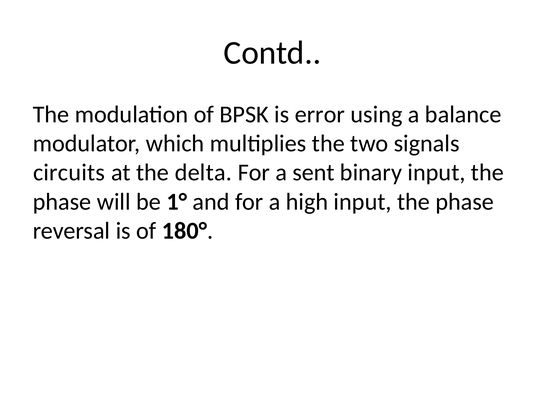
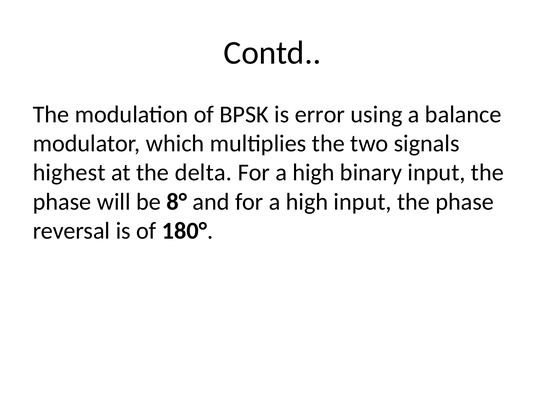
circuits: circuits -> highest (69, 172)
sent: sent -> high (314, 172)
1°: 1° -> 8° (177, 202)
